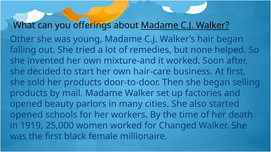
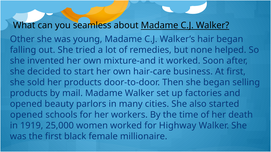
offerings: offerings -> seamless (92, 25)
Changed: Changed -> Highway (178, 126)
